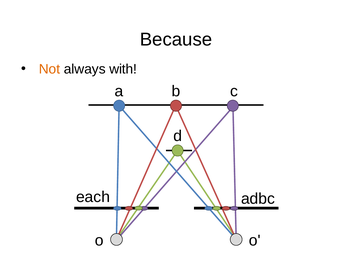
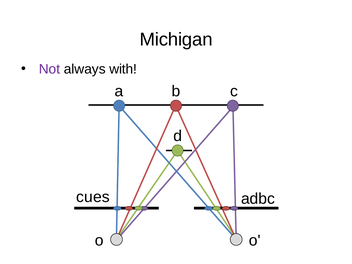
Because: Because -> Michigan (176, 39)
Not colour: orange -> purple (49, 69)
each: each -> cues (93, 197)
